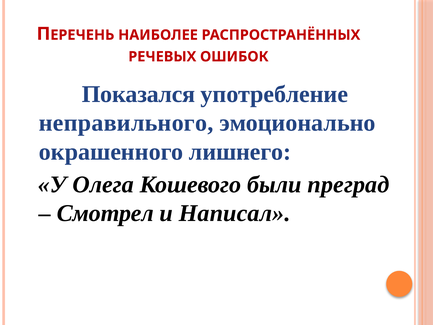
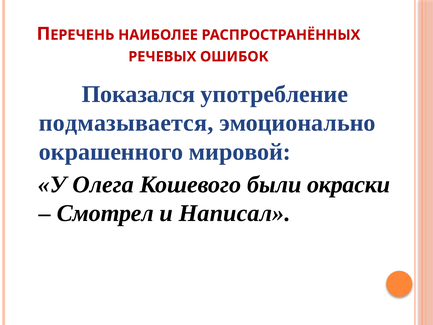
неправильного: неправильного -> подмазывается (126, 123)
лишнего: лишнего -> мировой (240, 152)
преград: преград -> окраски (349, 184)
